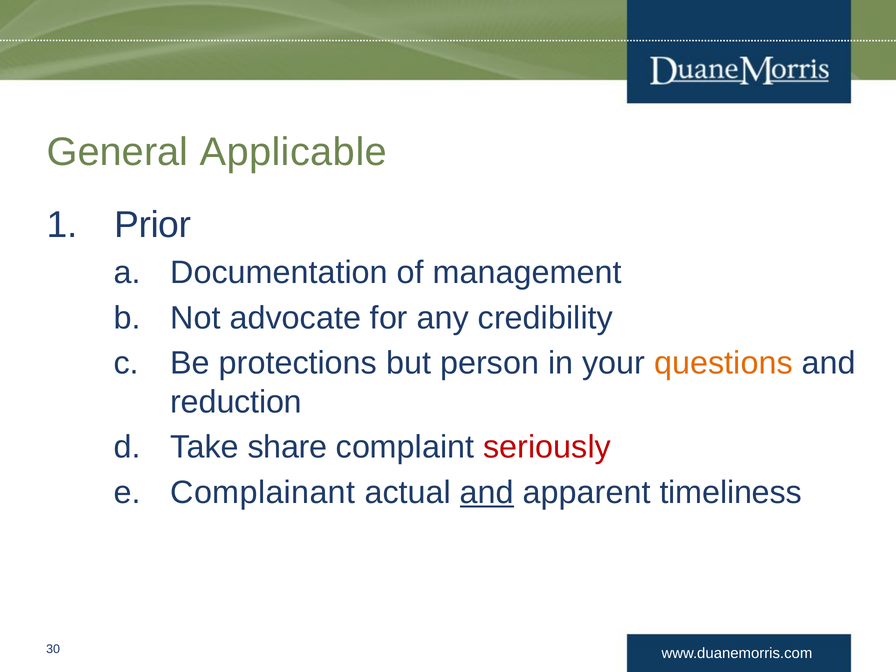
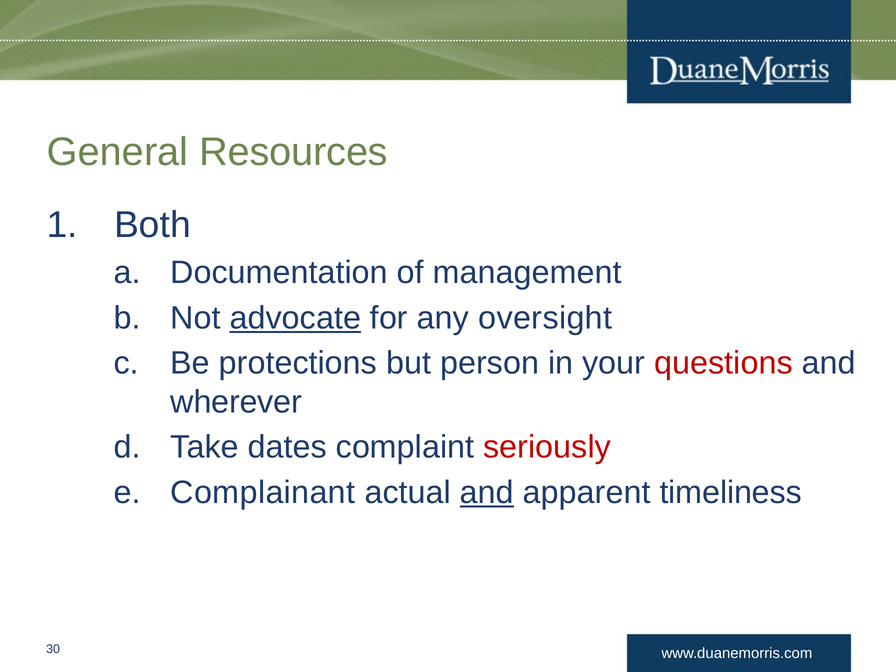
Applicable: Applicable -> Resources (294, 152)
Prior: Prior -> Both (152, 225)
advocate underline: none -> present (295, 318)
credibility: credibility -> oversight (545, 318)
questions colour: orange -> red (723, 363)
reduction: reduction -> wherever (236, 402)
share: share -> dates (287, 447)
